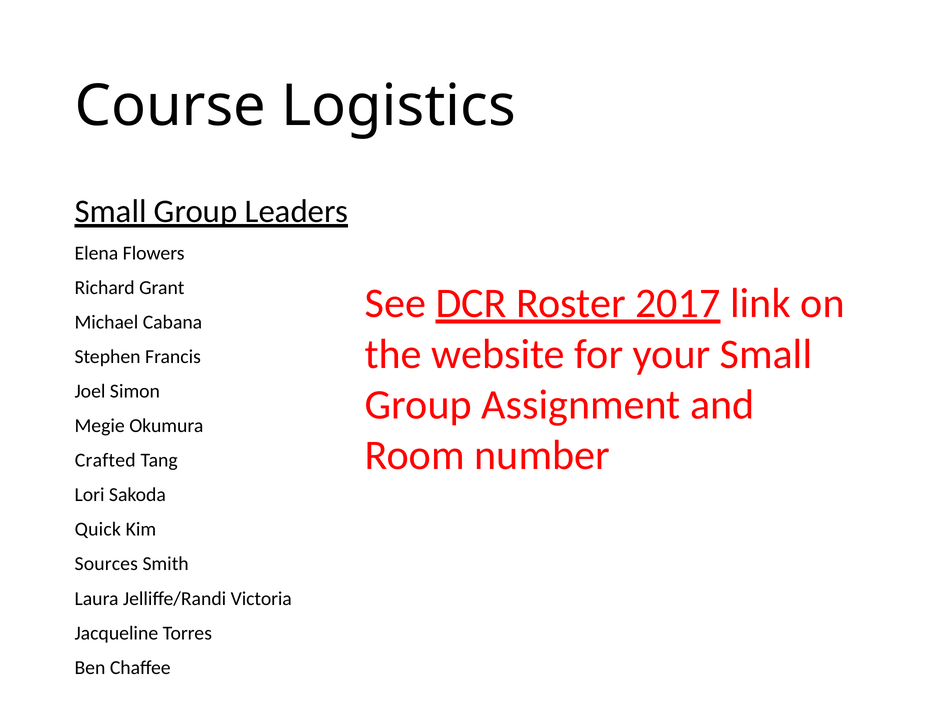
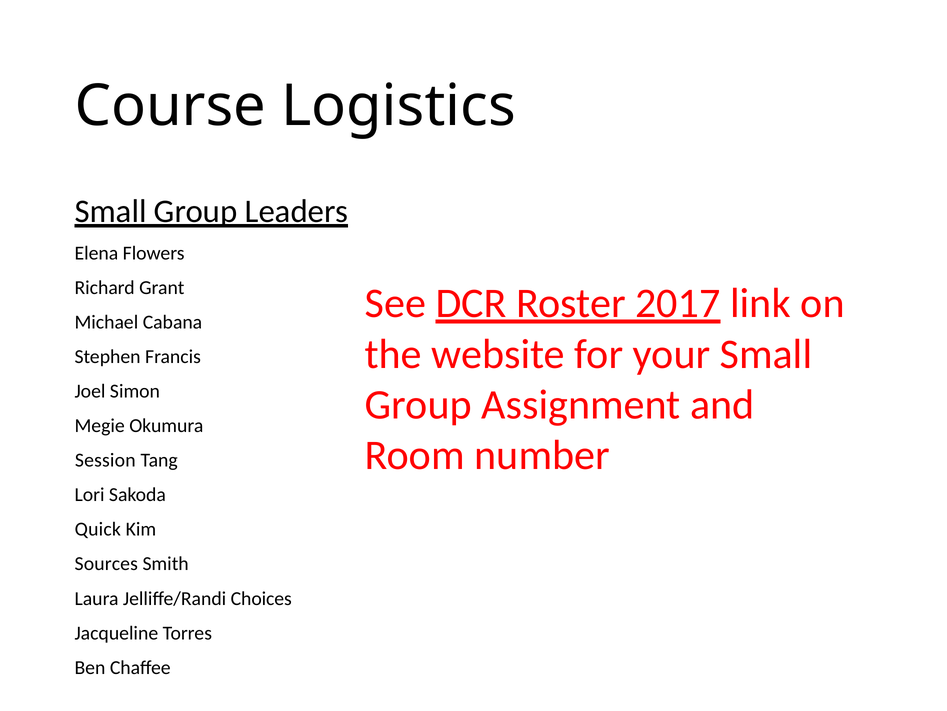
Crafted: Crafted -> Session (105, 460)
Victoria: Victoria -> Choices (261, 598)
